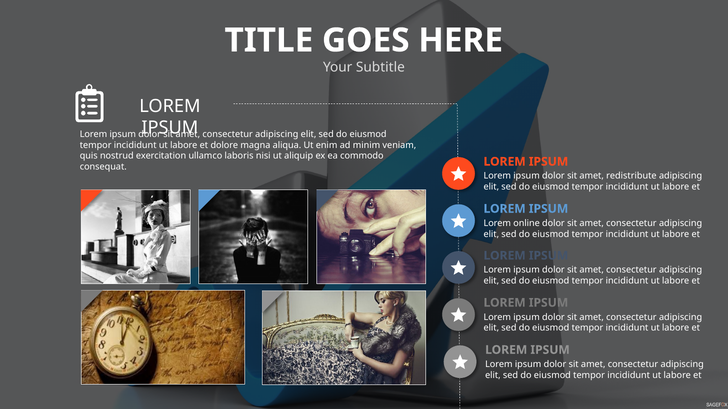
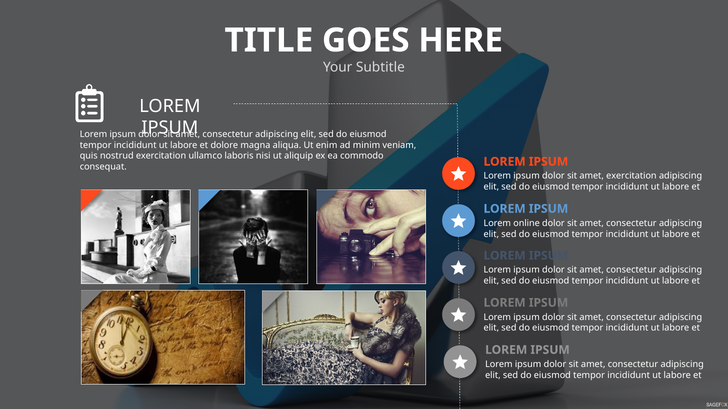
amet redistribute: redistribute -> exercitation (631, 176)
